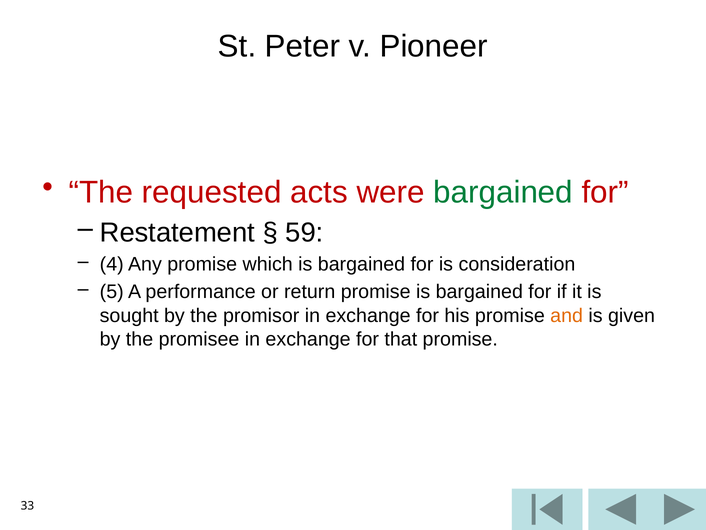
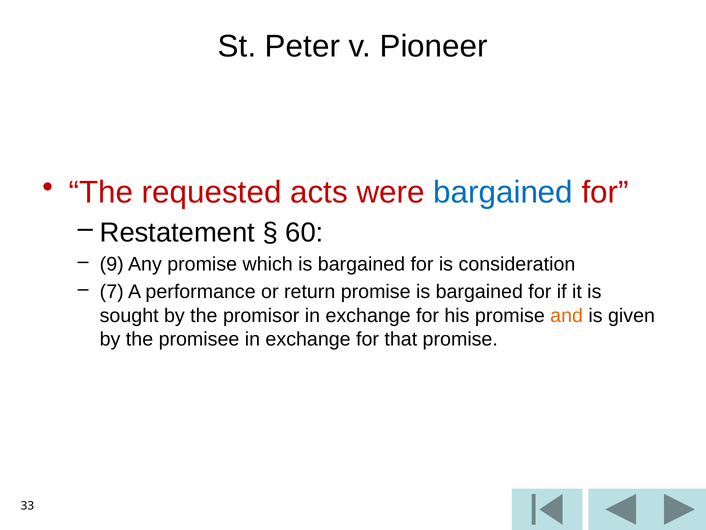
bargained colour: green -> blue (503, 192)
59: 59 -> 60 (304, 233)
4: 4 -> 9 (112, 264)
5: 5 -> 7 (112, 292)
